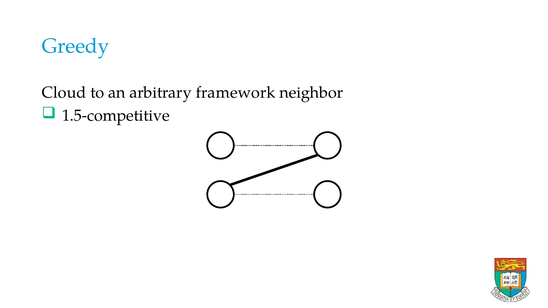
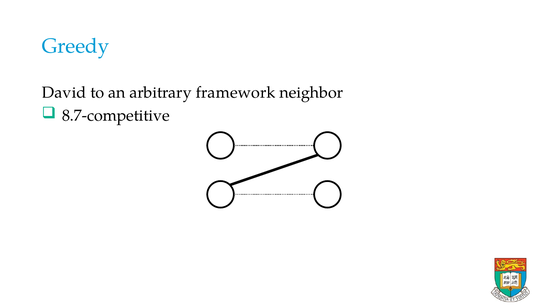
Cloud: Cloud -> David (64, 93)
1.5-competitive: 1.5-competitive -> 8.7-competitive (116, 116)
